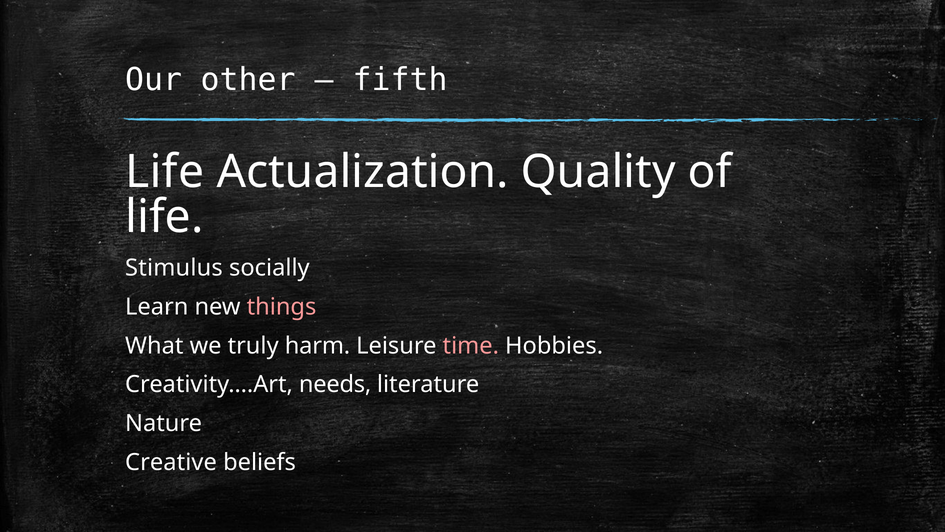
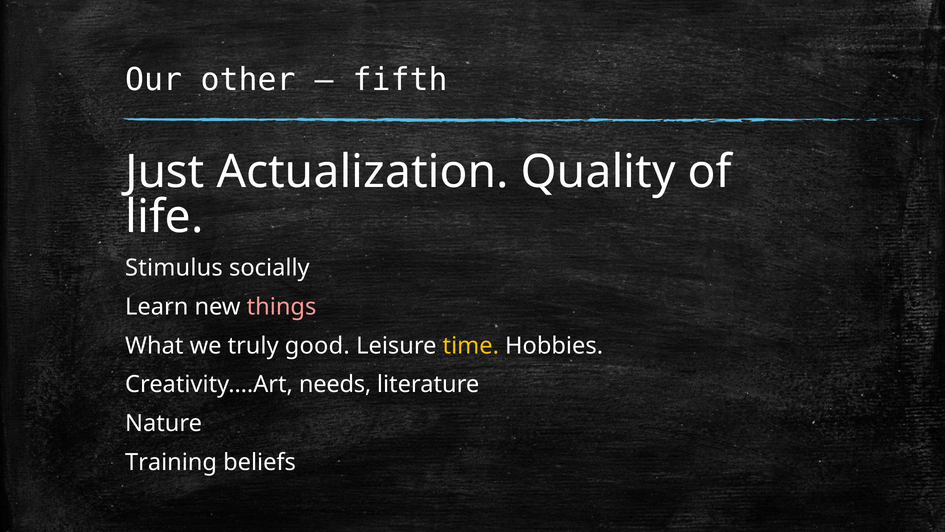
Life: Life -> Just (165, 172)
harm: harm -> good (317, 346)
time colour: pink -> yellow (471, 346)
Creative: Creative -> Training (171, 462)
